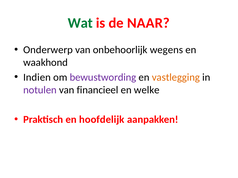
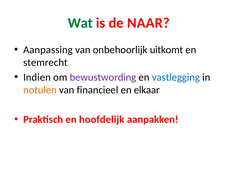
Onderwerp: Onderwerp -> Aanpassing (48, 50)
wegens: wegens -> uitkomt (167, 50)
waakhond: waakhond -> stemrecht (45, 63)
vastlegging colour: orange -> blue (176, 77)
notulen colour: purple -> orange (40, 90)
welke: welke -> elkaar (147, 90)
